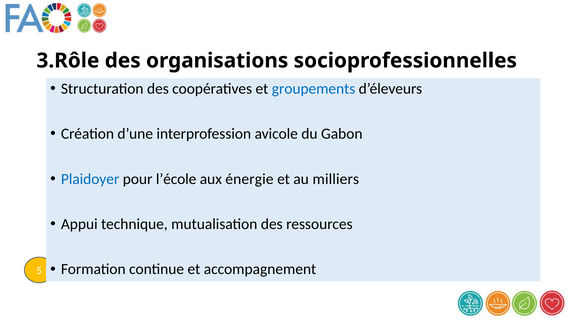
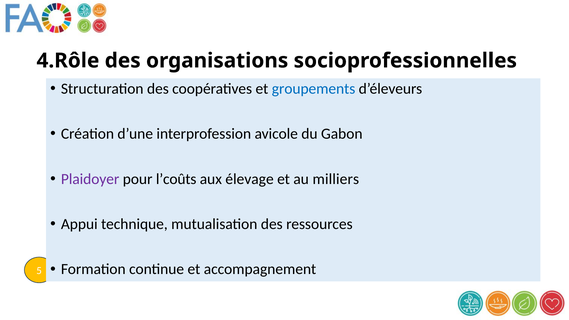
3.Rôle: 3.Rôle -> 4.Rôle (68, 61)
Plaidoyer colour: blue -> purple (90, 179)
l’école: l’école -> l’coûts (176, 179)
énergie: énergie -> élevage (250, 179)
